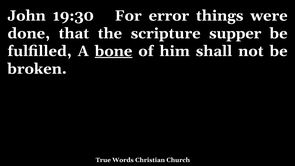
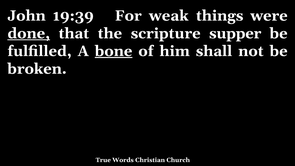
19:30: 19:30 -> 19:39 (73, 16)
error: error -> weak (169, 16)
done underline: none -> present (29, 33)
